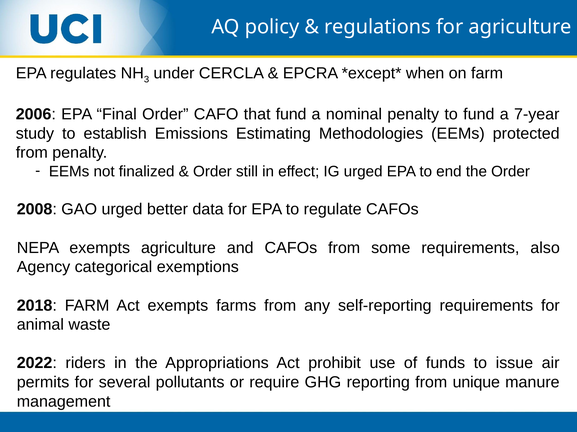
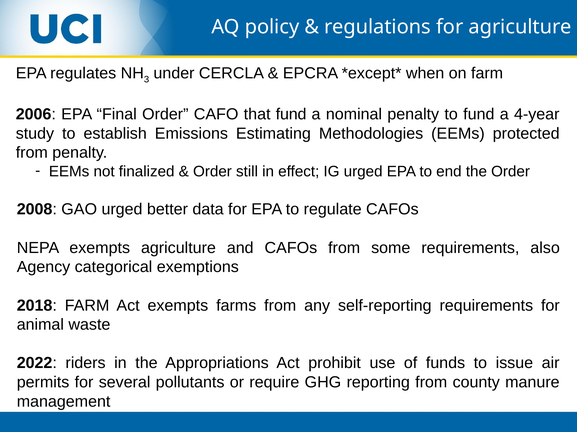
7-year: 7-year -> 4-year (537, 114)
unique: unique -> county (476, 383)
